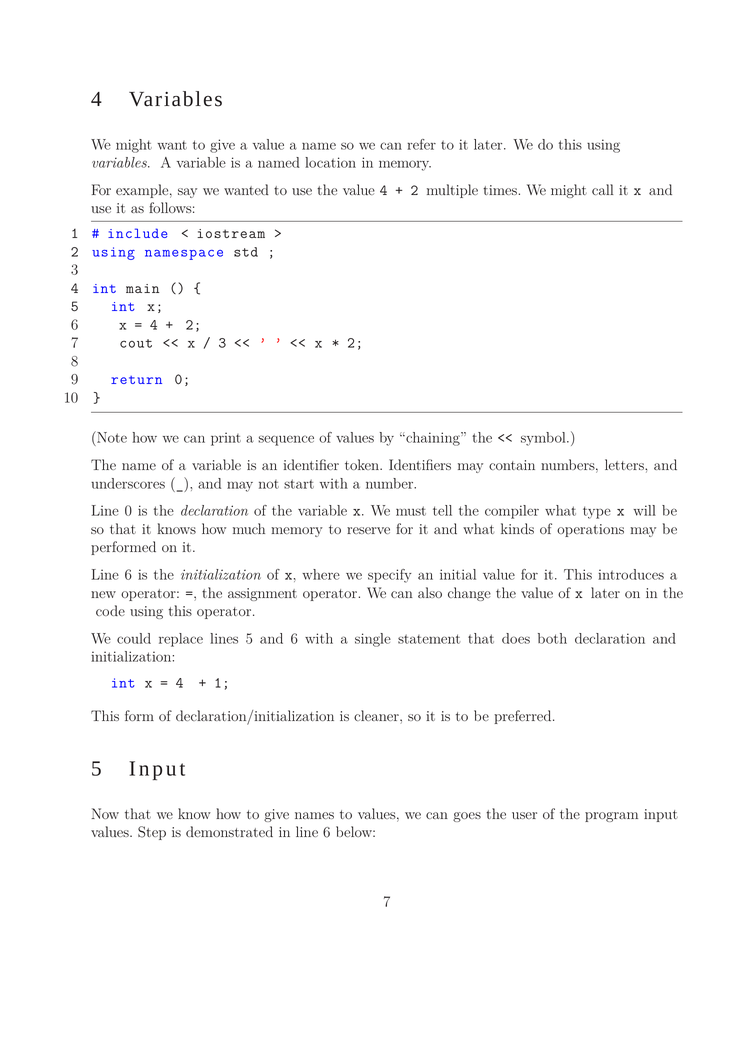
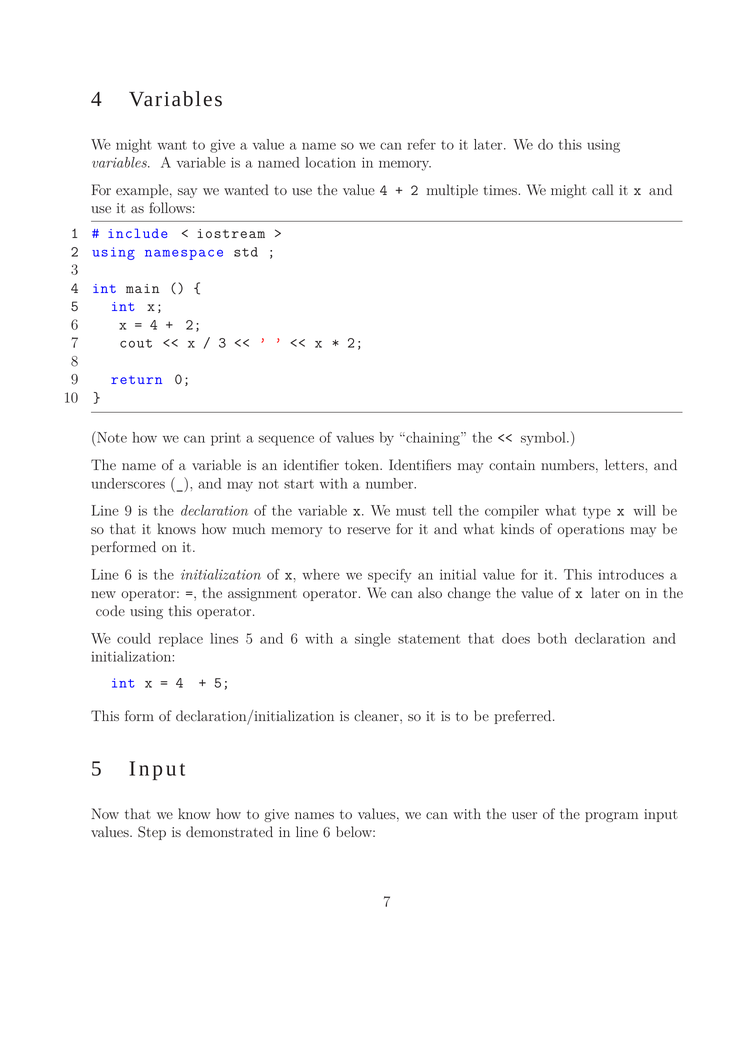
Line 0: 0 -> 9 (128, 511)
1: 1 -> 5 (222, 683)
can goes: goes -> with (467, 814)
